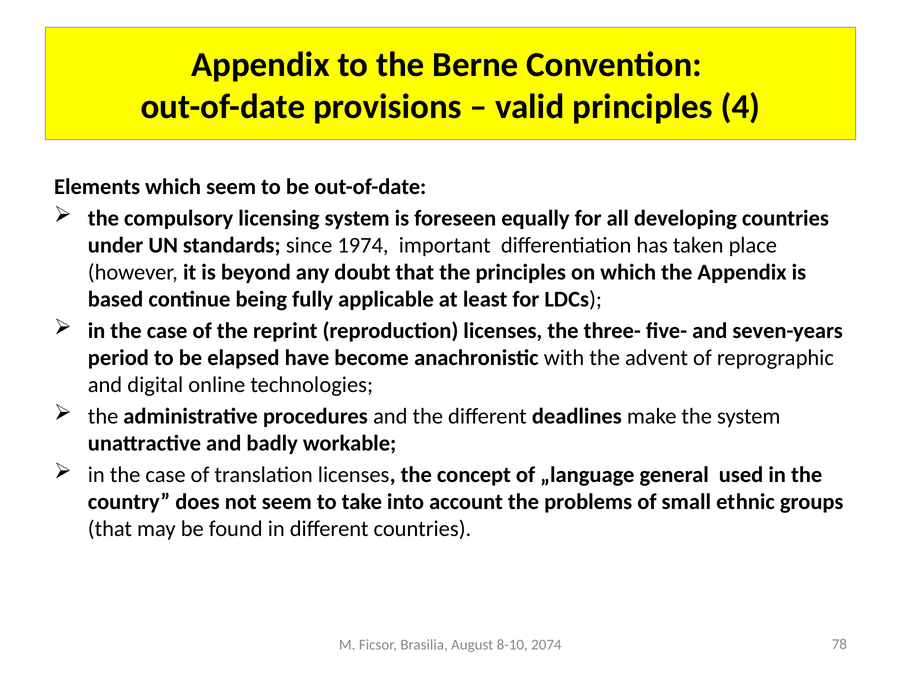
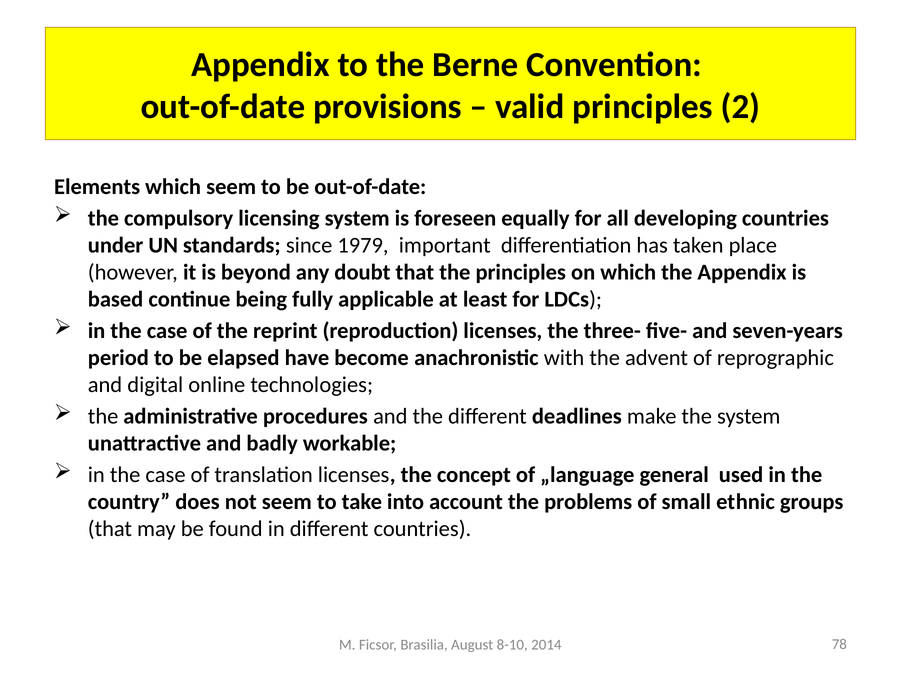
4: 4 -> 2 (741, 107)
1974: 1974 -> 1979 (363, 246)
2074: 2074 -> 2014 (546, 645)
